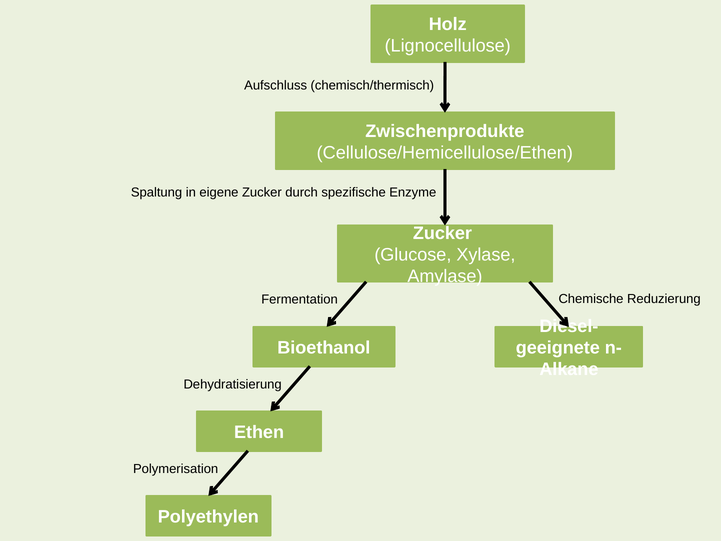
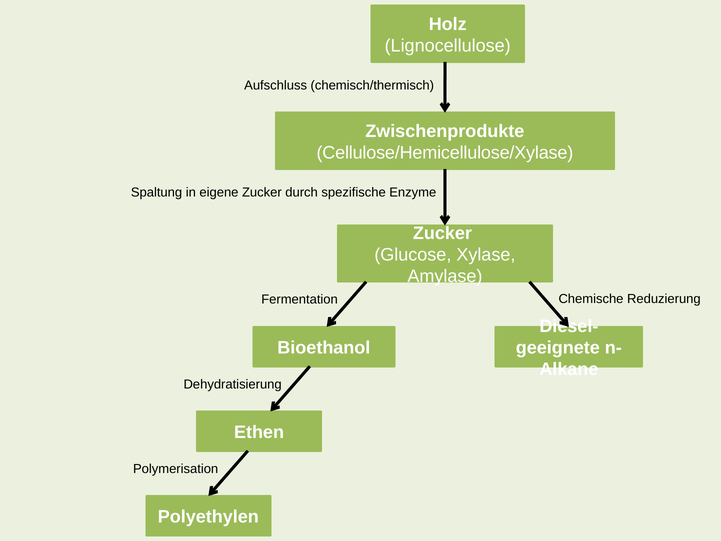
Cellulose/Hemicellulose/Ethen: Cellulose/Hemicellulose/Ethen -> Cellulose/Hemicellulose/Xylase (445, 153)
